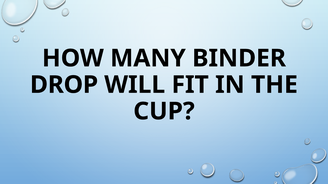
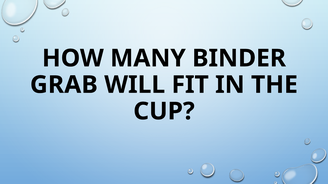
DROP: DROP -> GRAB (64, 85)
